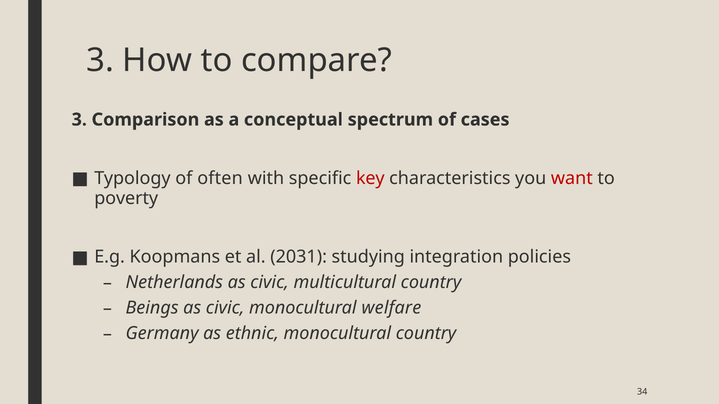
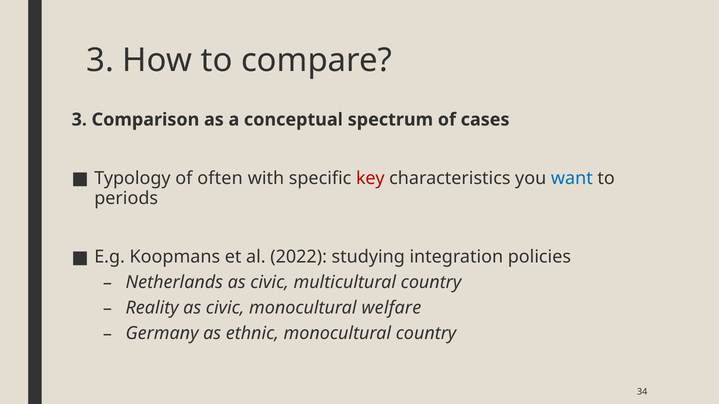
want colour: red -> blue (572, 178)
poverty: poverty -> periods (126, 199)
2031: 2031 -> 2022 (299, 257)
Beings: Beings -> Reality (152, 308)
